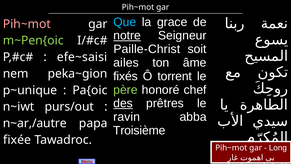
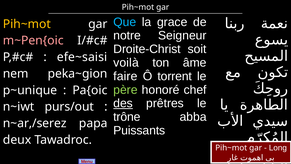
Pih~mot colour: pink -> yellow (27, 24)
notre underline: present -> none (127, 35)
m~Pen{oic colour: light green -> pink (33, 40)
Paille-Christ: Paille-Christ -> Droite-Christ (147, 49)
ailes: ailes -> voilà (126, 63)
fixés: fixés -> faire (125, 76)
ravin: ravin -> trône (127, 117)
n~ar,/autre: n~ar,/autre -> n~ar,/serez (35, 123)
Troisième: Troisième -> Puissants (139, 130)
fixée: fixée -> deux (17, 140)
